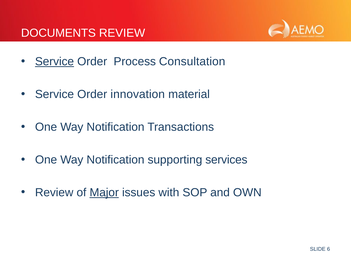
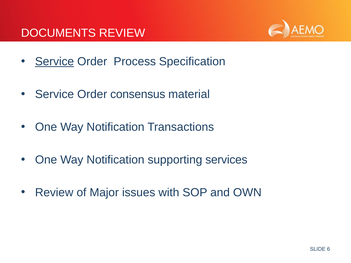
Consultation: Consultation -> Specification (192, 62)
innovation: innovation -> consensus (138, 94)
Major underline: present -> none (104, 193)
